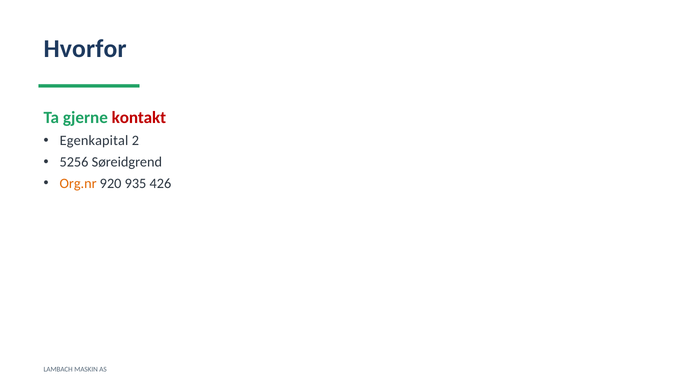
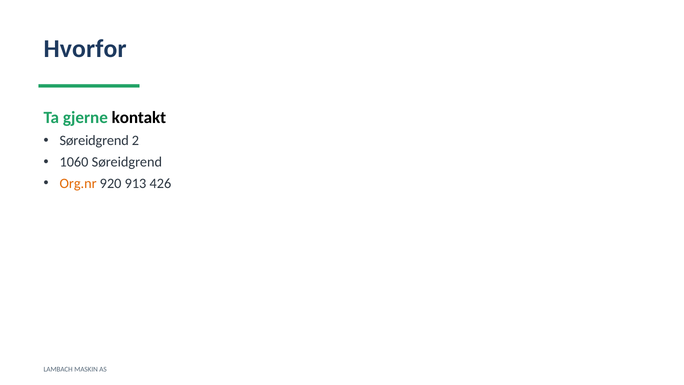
kontakt colour: red -> black (139, 118)
Egenkapital: Egenkapital -> Søreidgrend (94, 141)
5256: 5256 -> 1060 (74, 162)
935: 935 -> 913 (136, 183)
